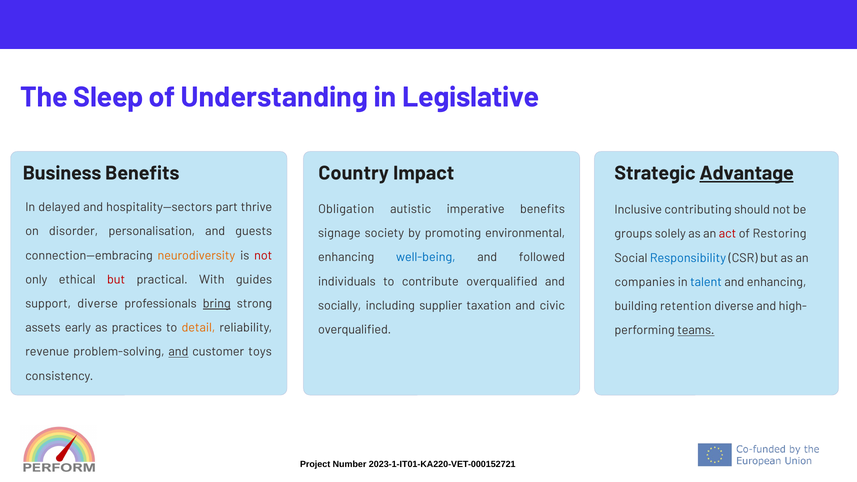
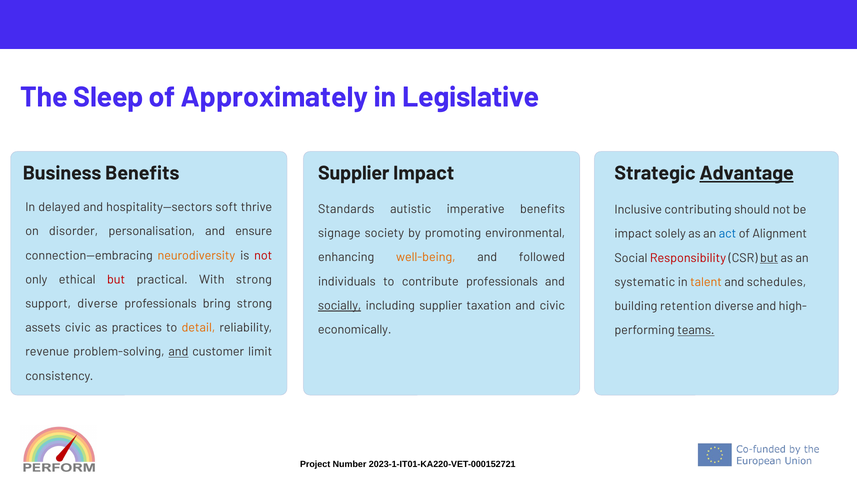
Understanding: Understanding -> Approximately (274, 97)
Country: Country -> Supplier (354, 173)
part: part -> soft (227, 207)
Obligation: Obligation -> Standards (346, 209)
guests: guests -> ensure (254, 231)
groups: groups -> impact (633, 234)
act colour: red -> blue (728, 234)
Restoring: Restoring -> Alignment (780, 234)
well-being colour: blue -> orange (426, 257)
Responsibility colour: blue -> red (688, 258)
but underline: none -> present (769, 258)
With guides: guides -> strong (254, 280)
contribute overqualified: overqualified -> professionals (502, 282)
companies: companies -> systematic (645, 282)
talent colour: blue -> orange (706, 282)
and enhancing: enhancing -> schedules (776, 282)
bring underline: present -> none (217, 304)
socially underline: none -> present (340, 306)
assets early: early -> civic (78, 328)
overqualified: overqualified -> economically (355, 330)
toys: toys -> limit (260, 352)
